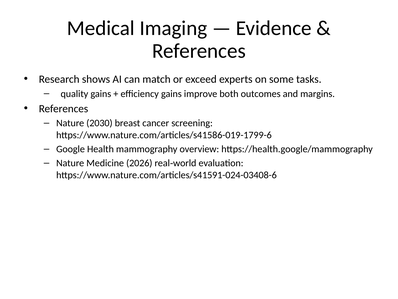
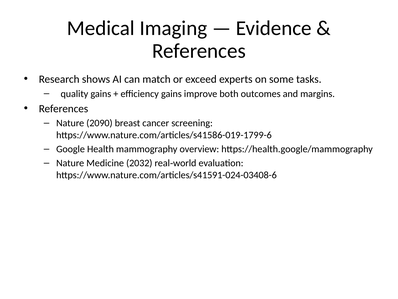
2030: 2030 -> 2090 (99, 123)
2026: 2026 -> 2032 (139, 163)
